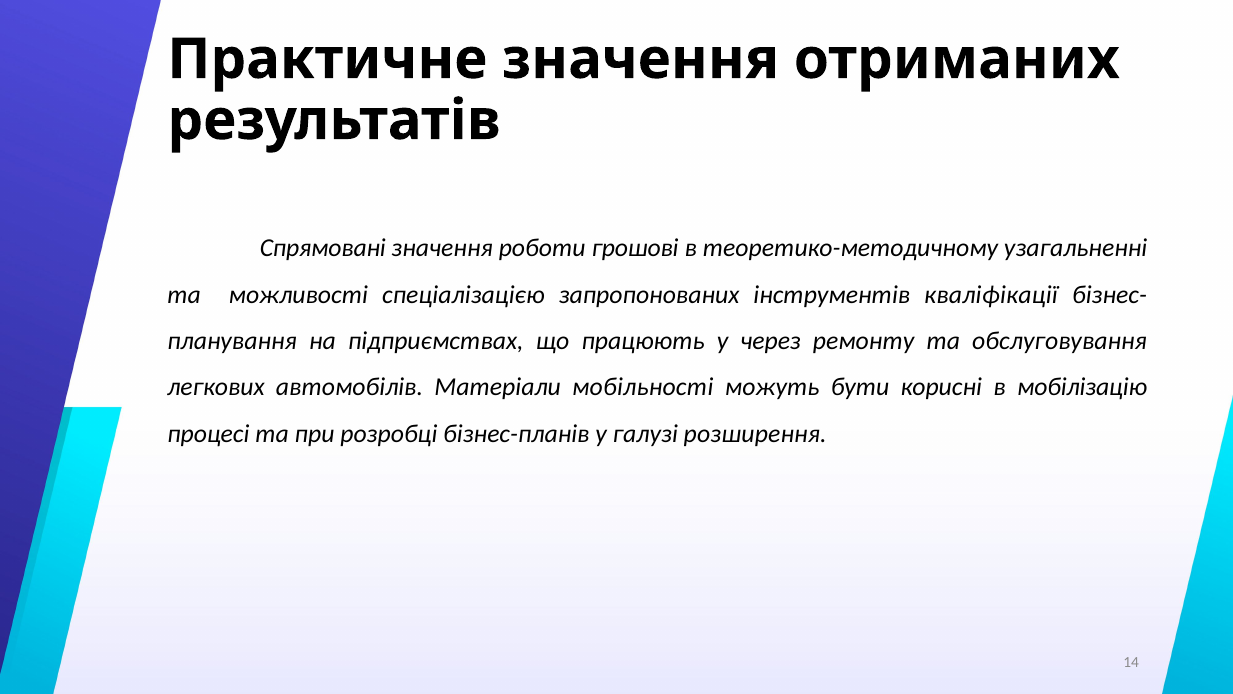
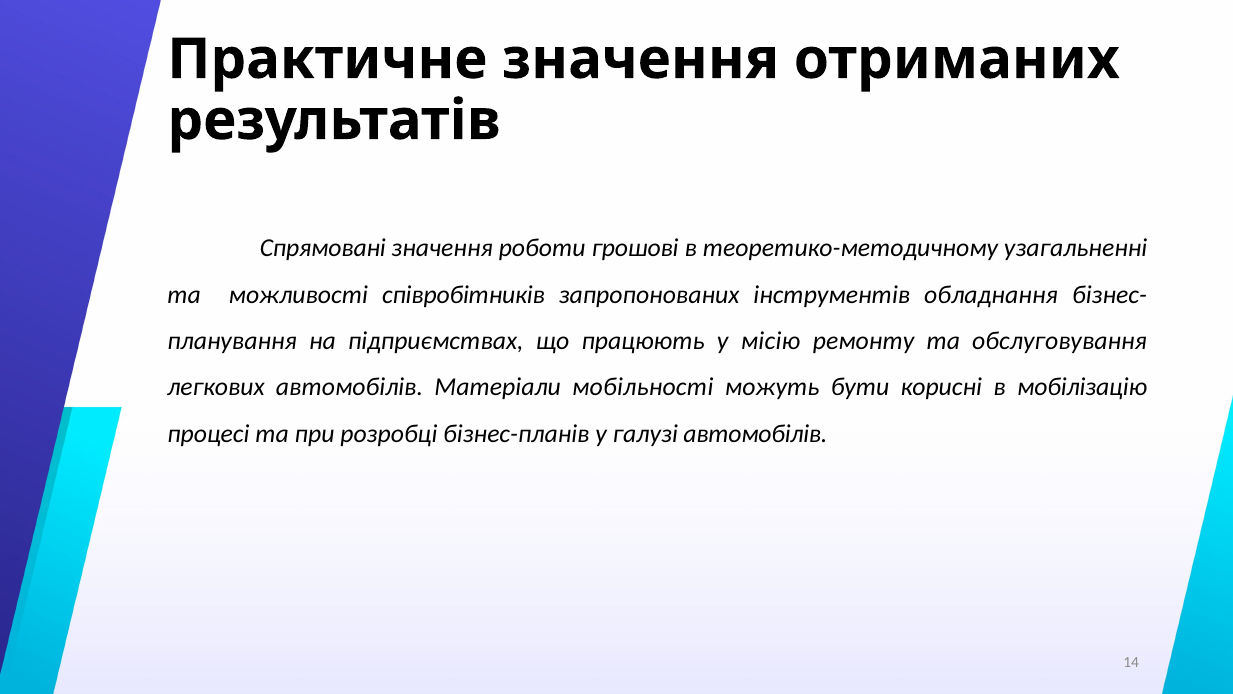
спеціалізацією: спеціалізацією -> співробітників (463, 295)
кваліфікації: кваліфікації -> обладнання (991, 295)
через: через -> місію (770, 341)
галузі розширення: розширення -> автомобілів (755, 434)
